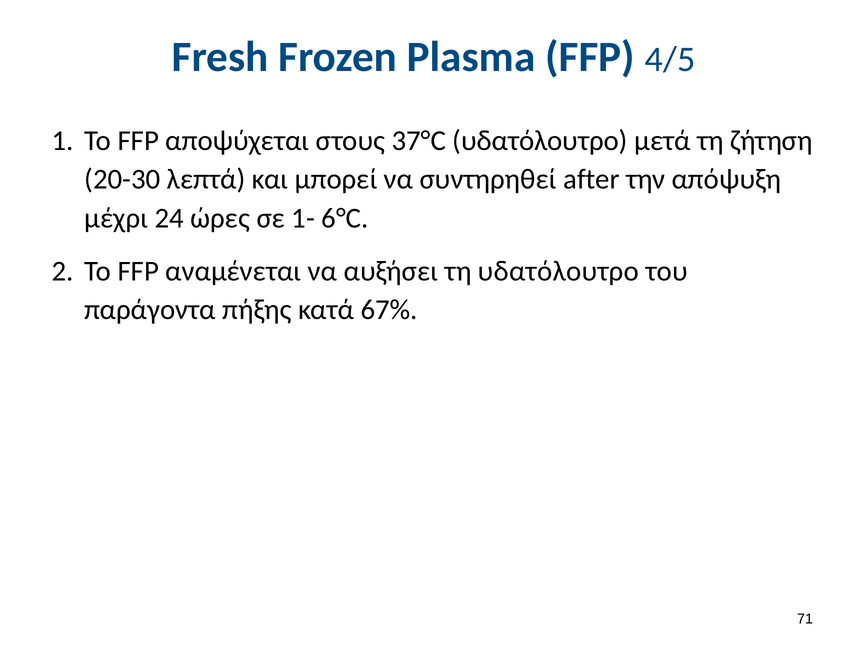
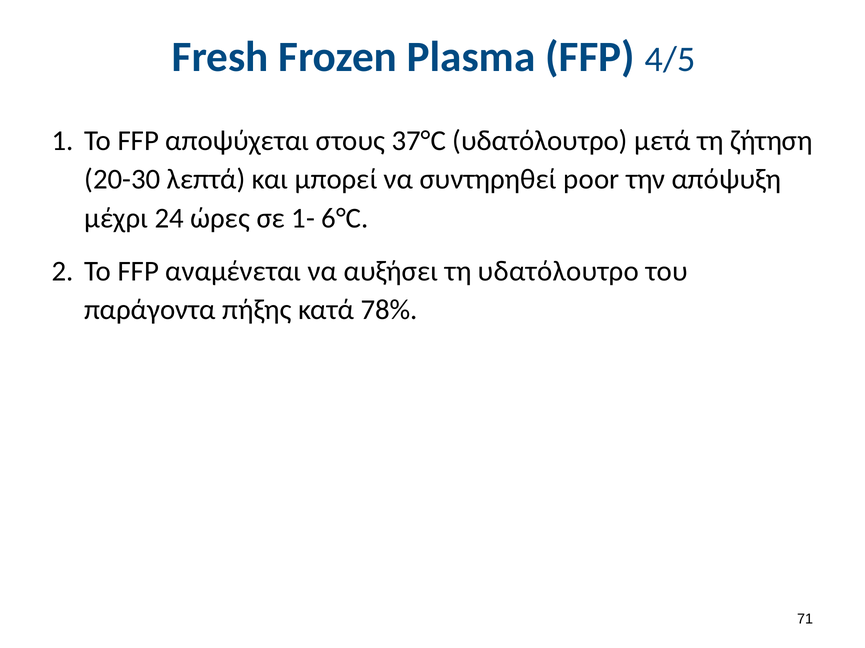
after: after -> poor (591, 180)
67%: 67% -> 78% (389, 310)
